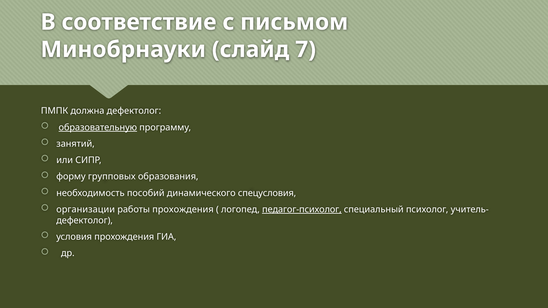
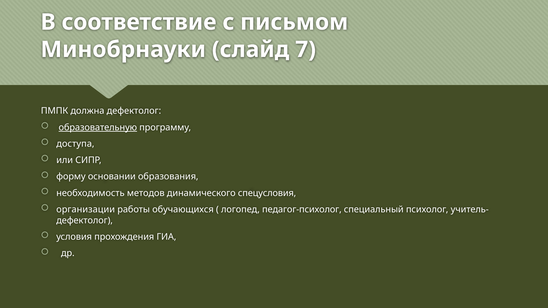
занятий: занятий -> доступа (75, 144)
групповых: групповых -> основании (112, 177)
пособий: пособий -> методов (146, 193)
работы прохождения: прохождения -> обучающихся (183, 210)
педагог-психолог underline: present -> none (302, 210)
